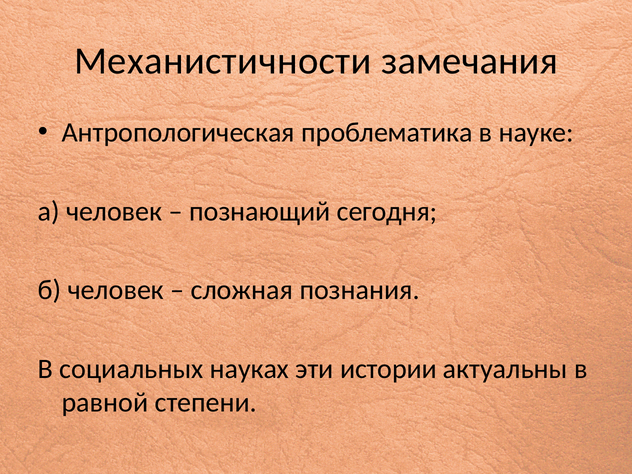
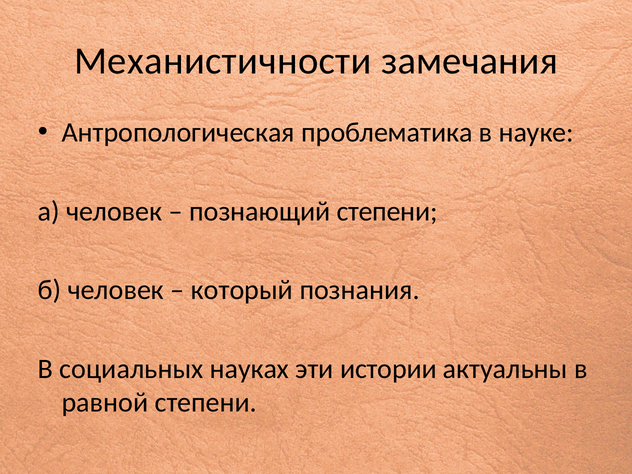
познающий сегодня: сегодня -> степени (387, 211)
сложная: сложная -> который (242, 290)
